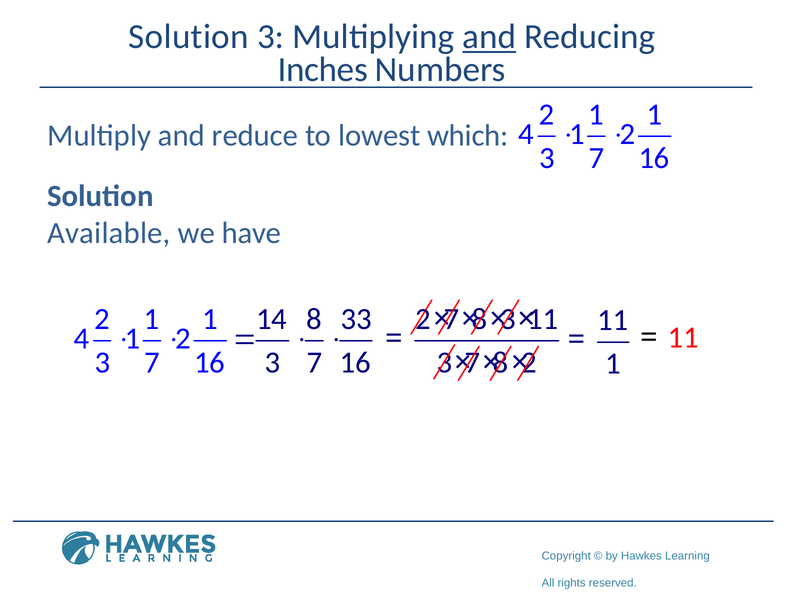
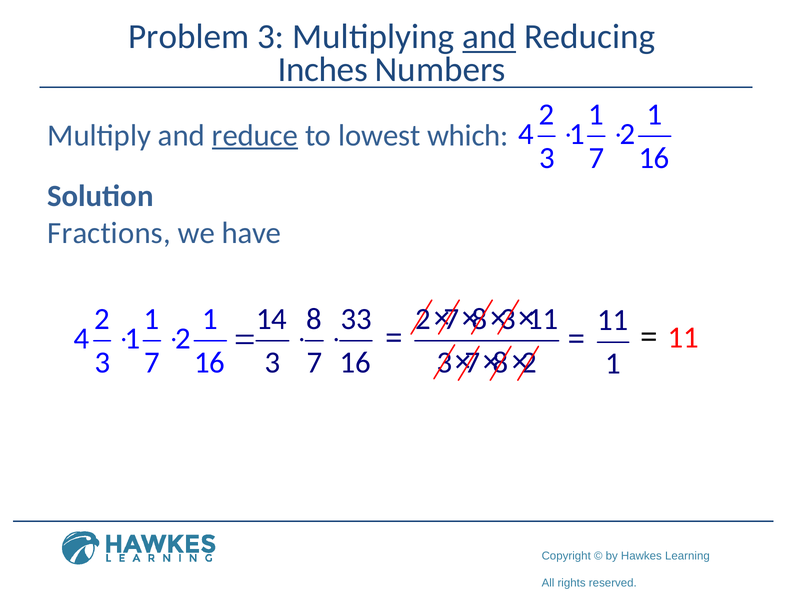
Solution: Solution -> Problem (189, 37)
reduce underline: none -> present (255, 135)
Available: Available -> Fractions (109, 233)
